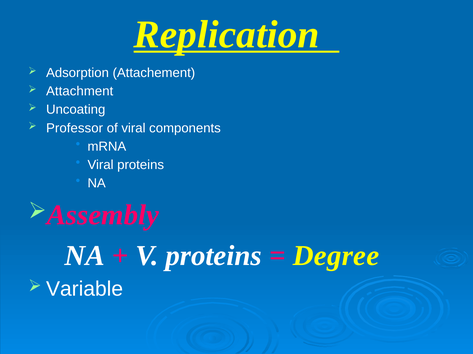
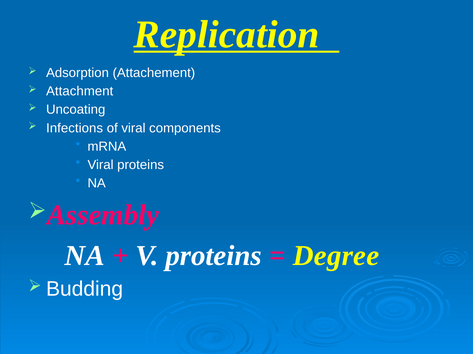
Professor: Professor -> Infections (75, 128)
Variable: Variable -> Budding (85, 290)
